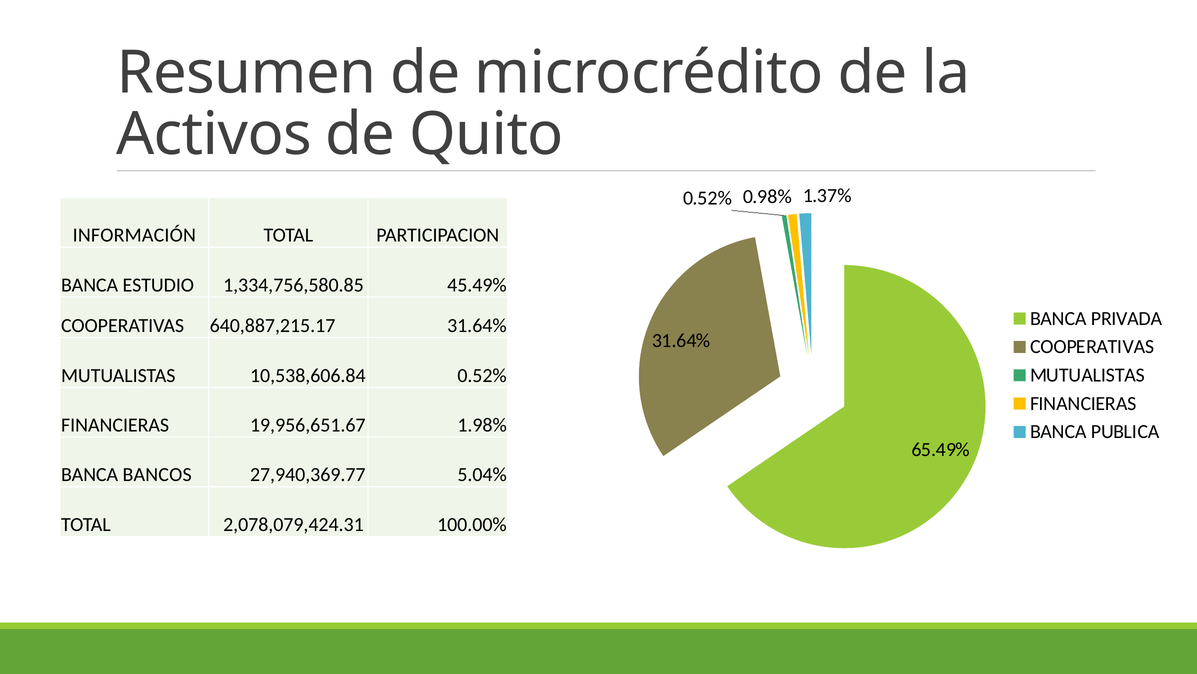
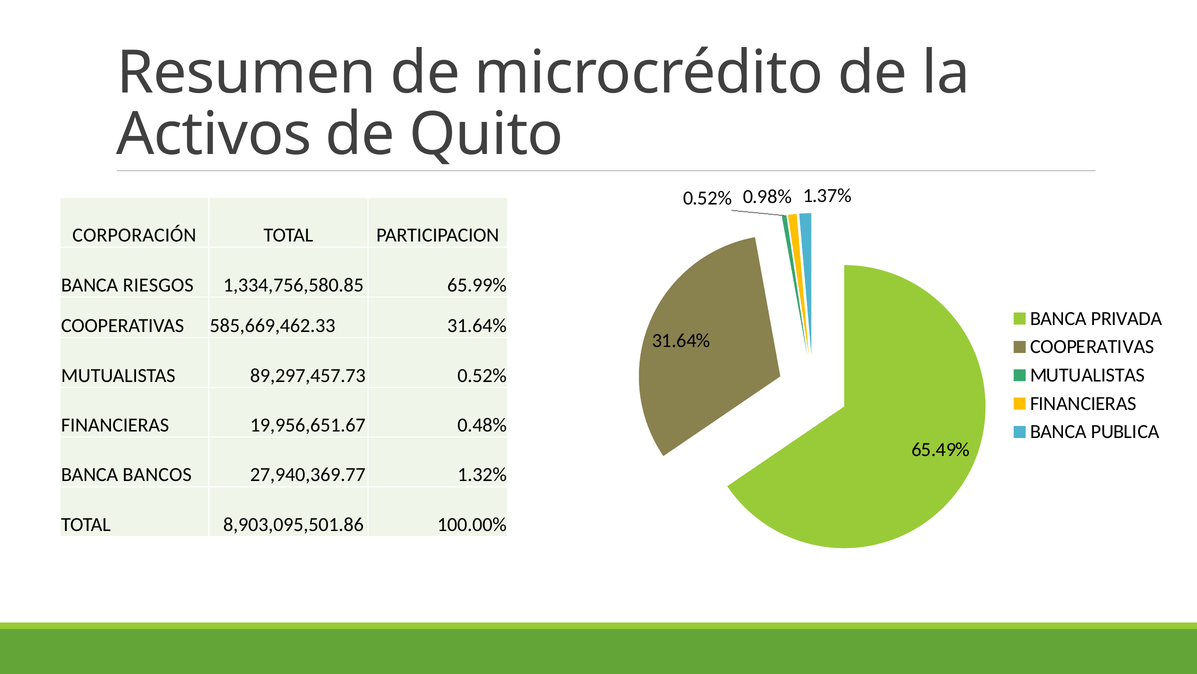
INFORMACIÓN: INFORMACIÓN -> CORPORACIÓN (134, 235)
ESTUDIO: ESTUDIO -> RIESGOS (158, 285)
45.49%: 45.49% -> 65.99% (477, 285)
640,887,215.17: 640,887,215.17 -> 585,669,462.33 (273, 325)
10,538,606.84: 10,538,606.84 -> 89,297,457.73 (308, 375)
1.98%: 1.98% -> 0.48% (482, 425)
5.04%: 5.04% -> 1.32% (482, 474)
2,078,079,424.31: 2,078,079,424.31 -> 8,903,095,501.86 (293, 524)
